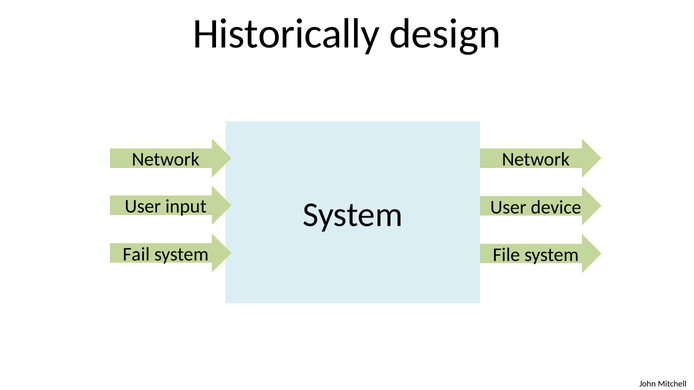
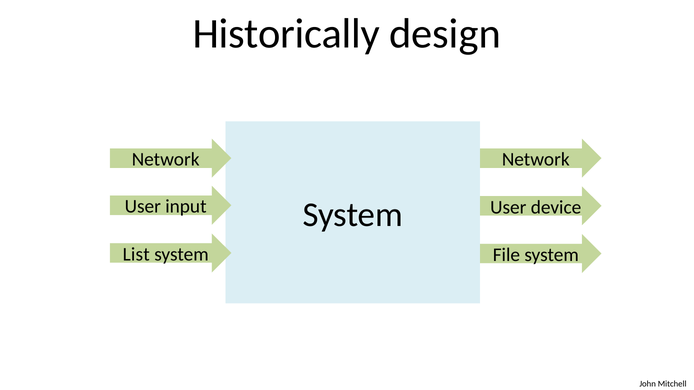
Fail: Fail -> List (136, 255)
